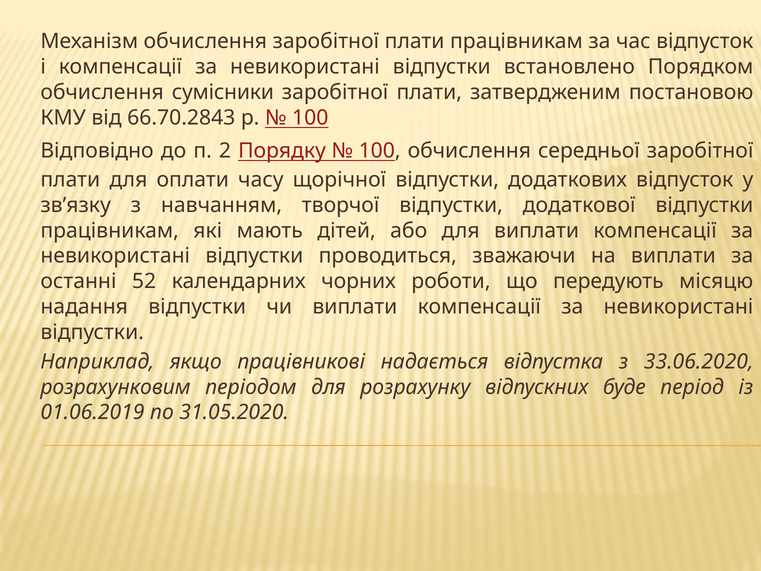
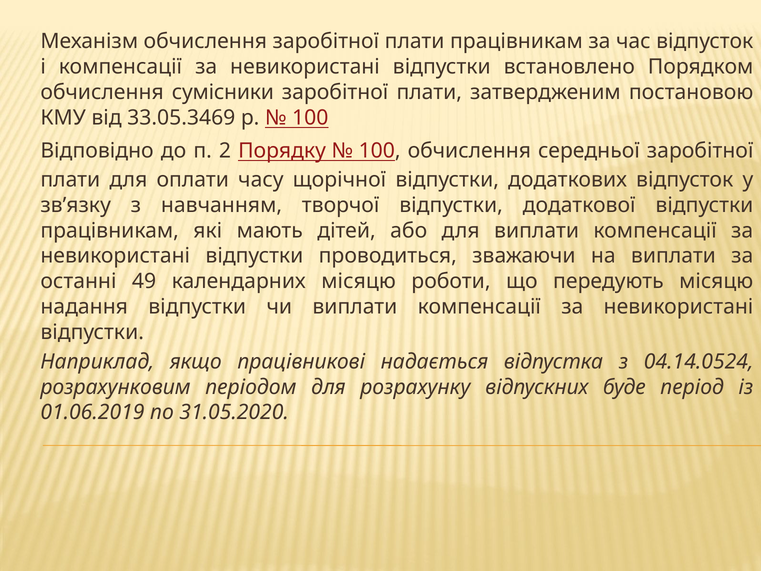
66.70.2843: 66.70.2843 -> 33.05.3469 (181, 118)
52: 52 -> 49 (144, 281)
календарних чорних: чорних -> місяцю (359, 281)
33.06.2020: 33.06.2020 -> 04.14.0524 (699, 362)
